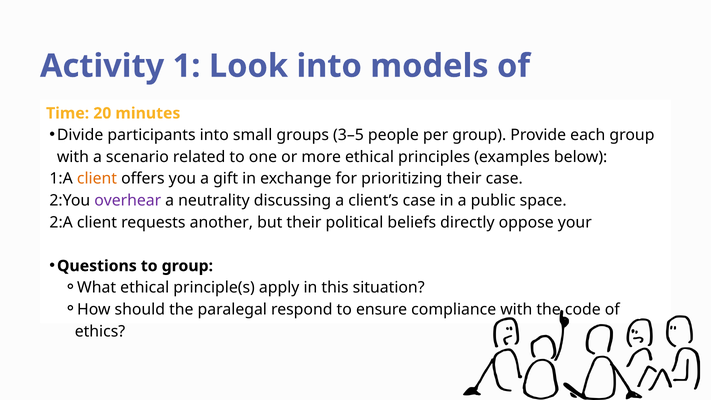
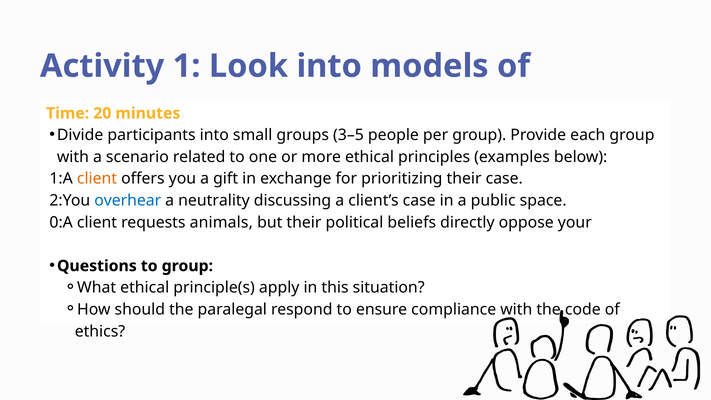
overhear colour: purple -> blue (128, 200)
2:A: 2:A -> 0:A (61, 222)
another: another -> animals (221, 222)
